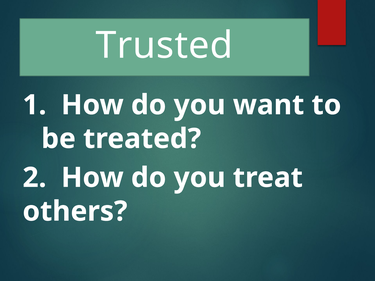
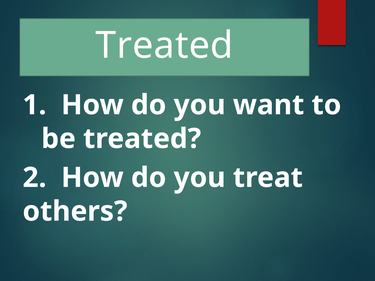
Trusted: Trusted -> Treated (164, 46)
